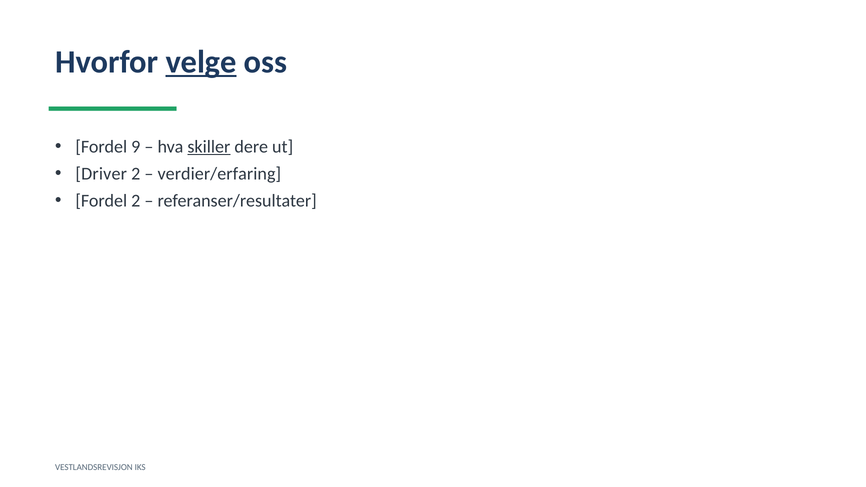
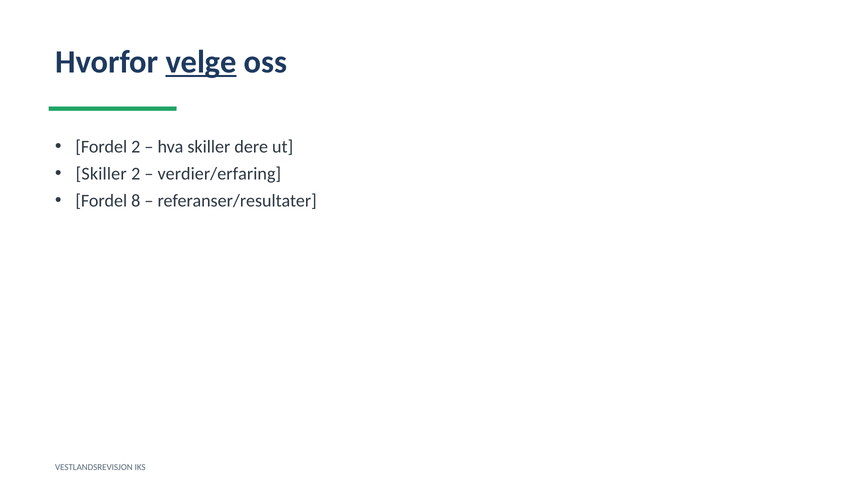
Fordel 9: 9 -> 2 (136, 147)
skiller underline: present -> none (209, 147)
Driver: Driver -> Skiller (101, 174)
Fordel 2: 2 -> 8 (136, 201)
